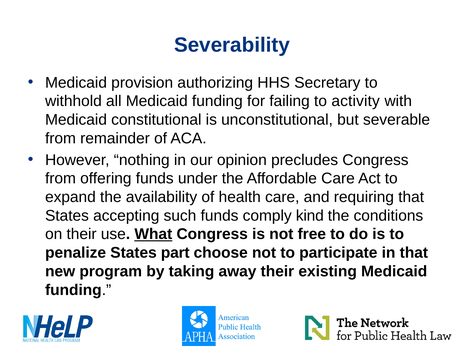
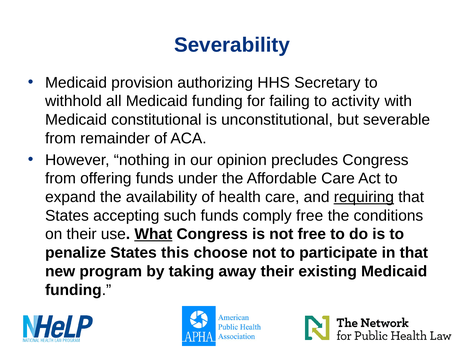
requiring underline: none -> present (364, 197)
comply kind: kind -> free (310, 216)
part: part -> this (175, 253)
